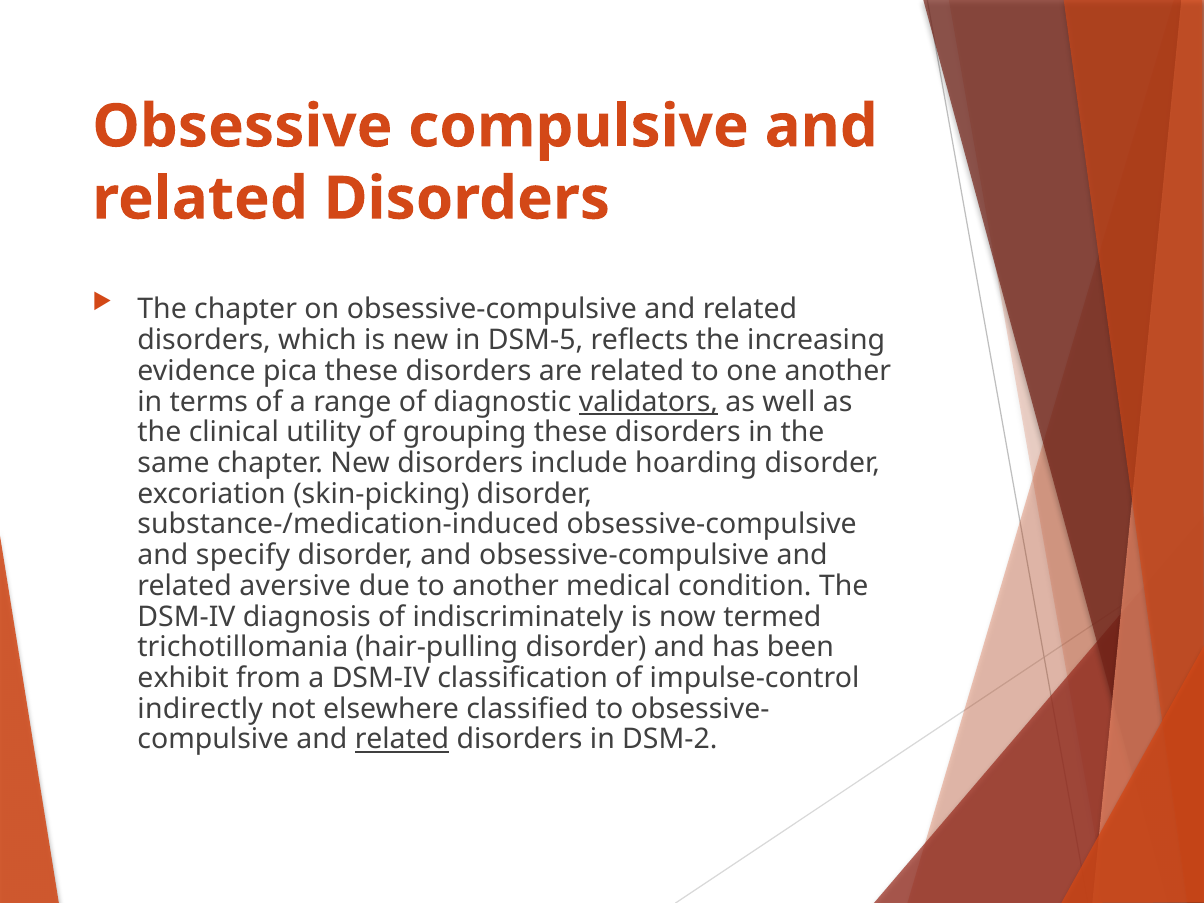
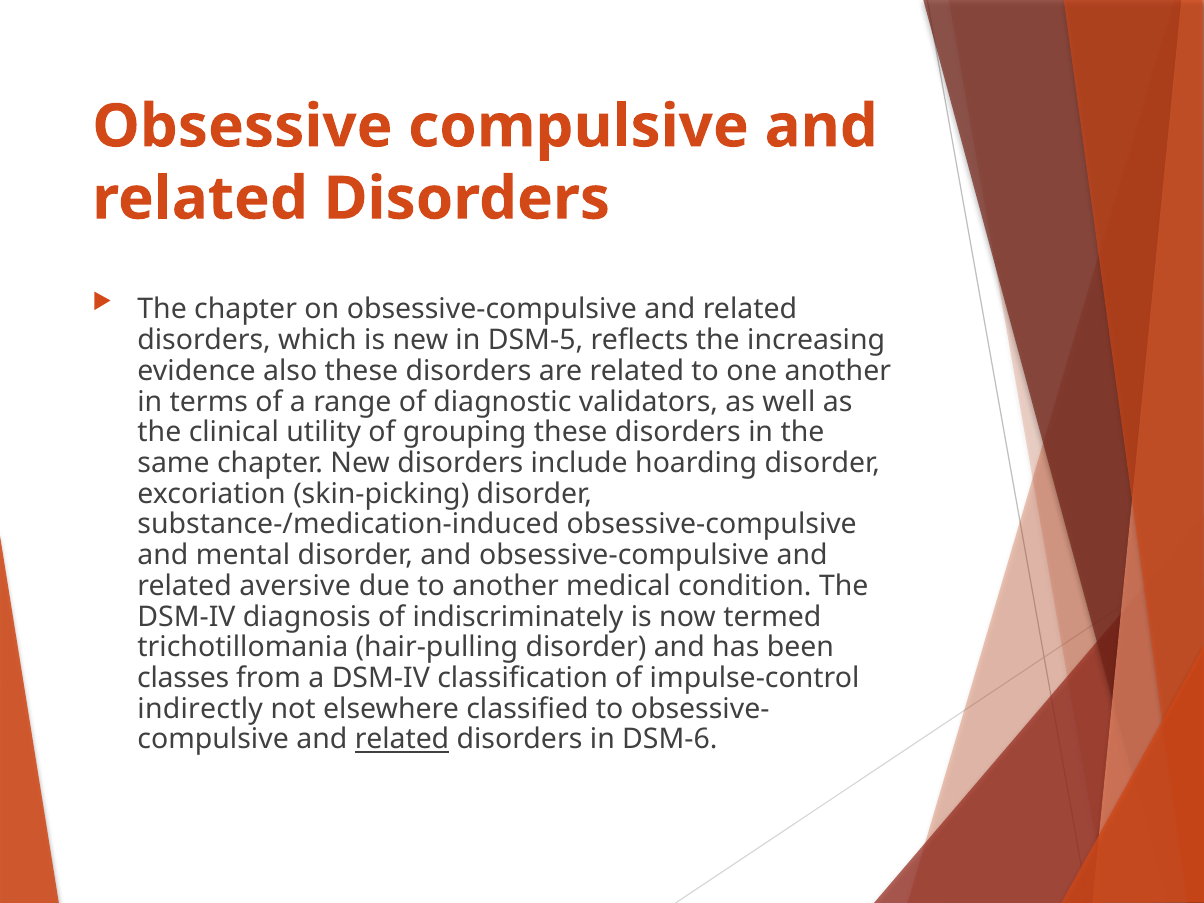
pica: pica -> also (290, 371)
validators underline: present -> none (648, 402)
specify: specify -> mental (243, 555)
exhibit: exhibit -> classes (183, 678)
DSM-2: DSM-2 -> DSM-6 (670, 740)
